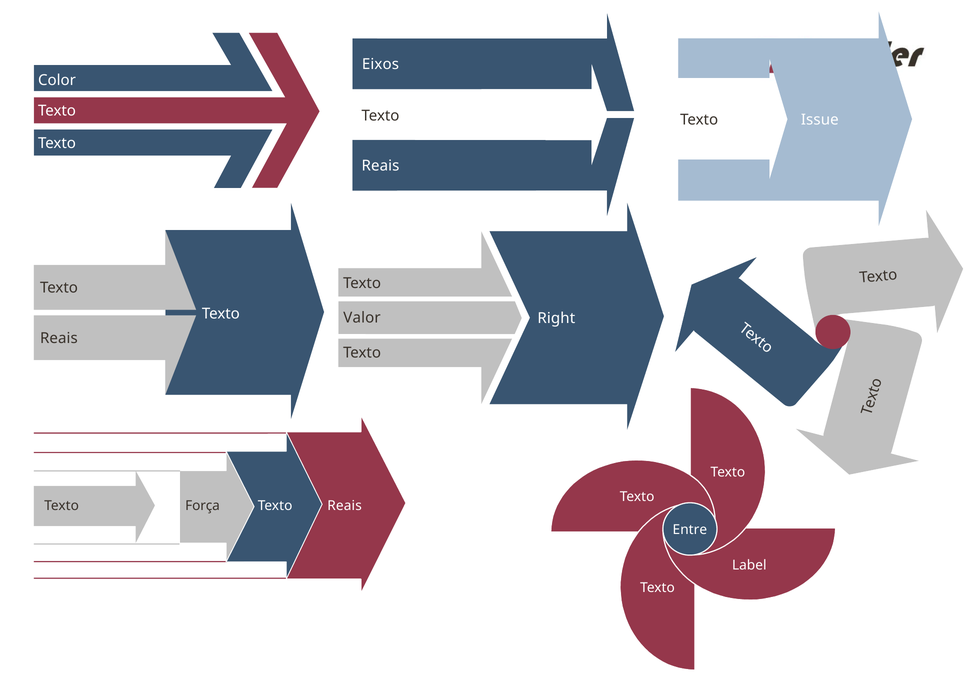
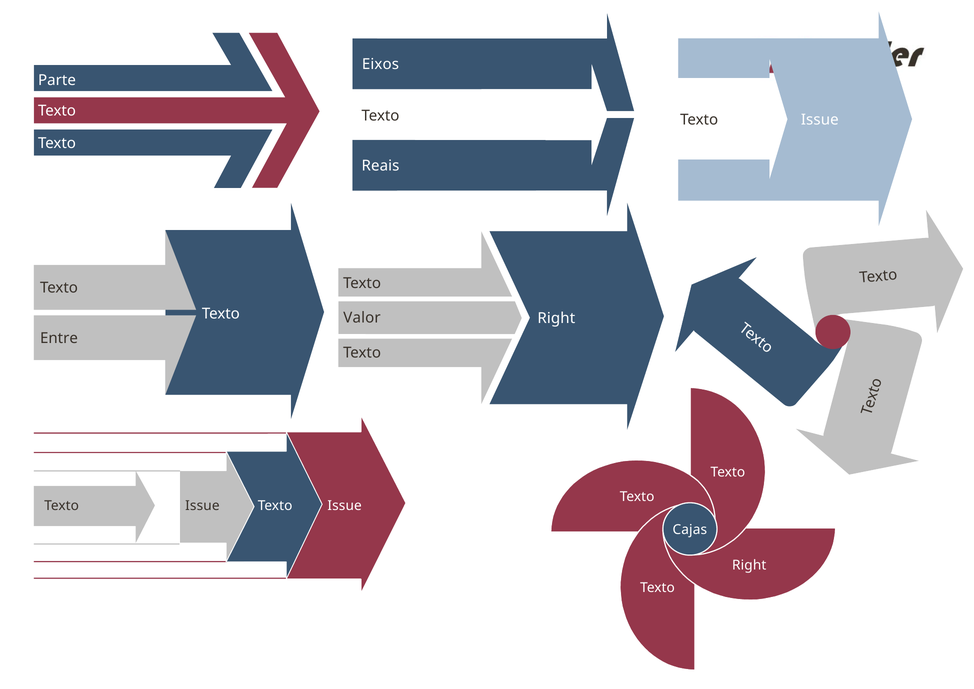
Color: Color -> Parte (57, 80)
Reais: Reais -> Entre (59, 338)
Força: Força -> Issue (202, 506)
Reais: Reais -> Issue (345, 506)
Entre: Entre -> Cajas (690, 530)
Label: Label -> Right (749, 565)
